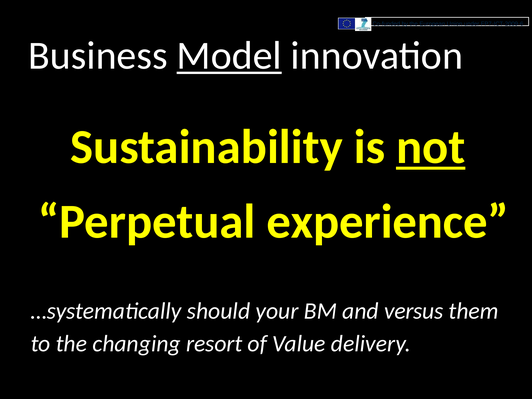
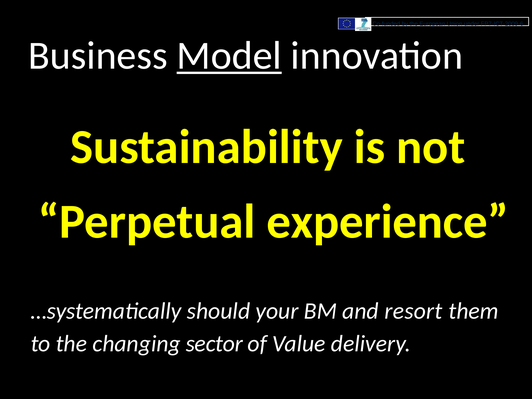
not underline: present -> none (431, 147)
versus: versus -> resort (414, 311)
resort: resort -> sector (214, 344)
